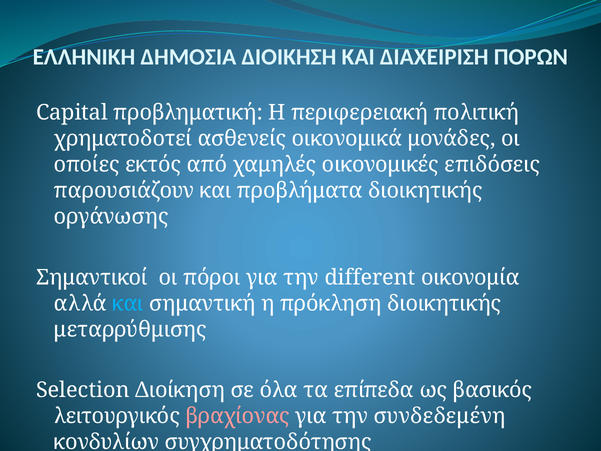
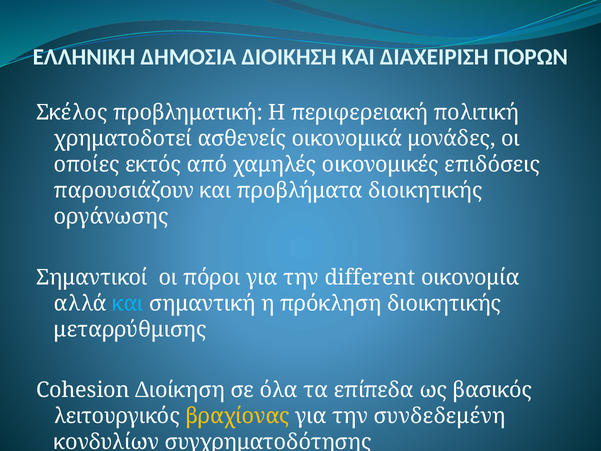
Capital: Capital -> Σκέλος (72, 112)
Selection: Selection -> Cohesion (83, 390)
βραχίονας colour: pink -> yellow (238, 416)
